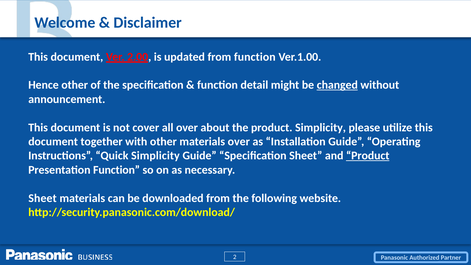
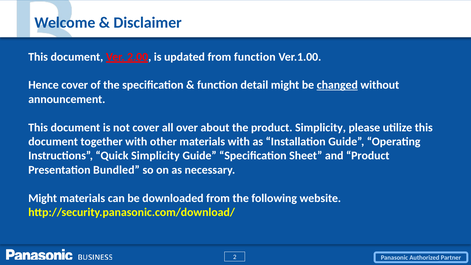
Hence other: other -> cover (75, 85)
materials over: over -> with (239, 142)
Product underline: present -> none (368, 156)
Presentation Function: Function -> Bundled (116, 170)
Sheet: Sheet -> Might (43, 198)
